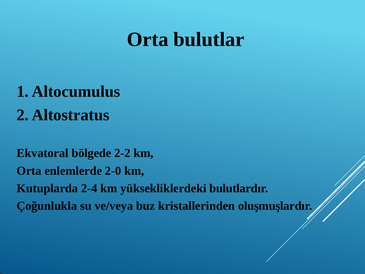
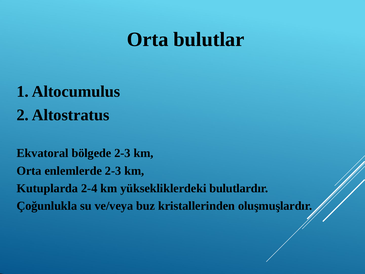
bölgede 2-2: 2-2 -> 2-3 (122, 153)
enlemlerde 2-0: 2-0 -> 2-3 (113, 171)
